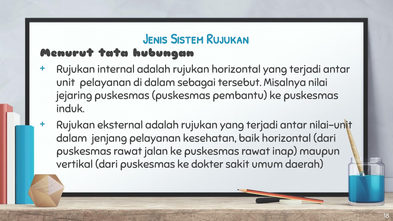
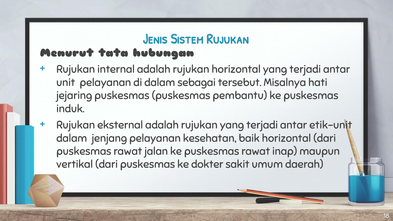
nilai: nilai -> hati (318, 82)
nilai-unit: nilai-unit -> etik-unit (331, 125)
